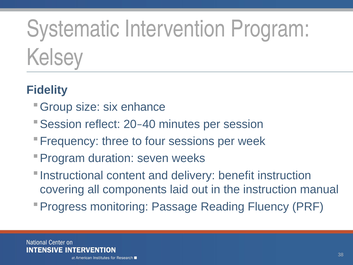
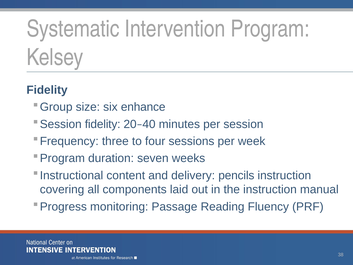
reflect: reflect -> fidelity (103, 124)
benefit: benefit -> pencils (236, 175)
